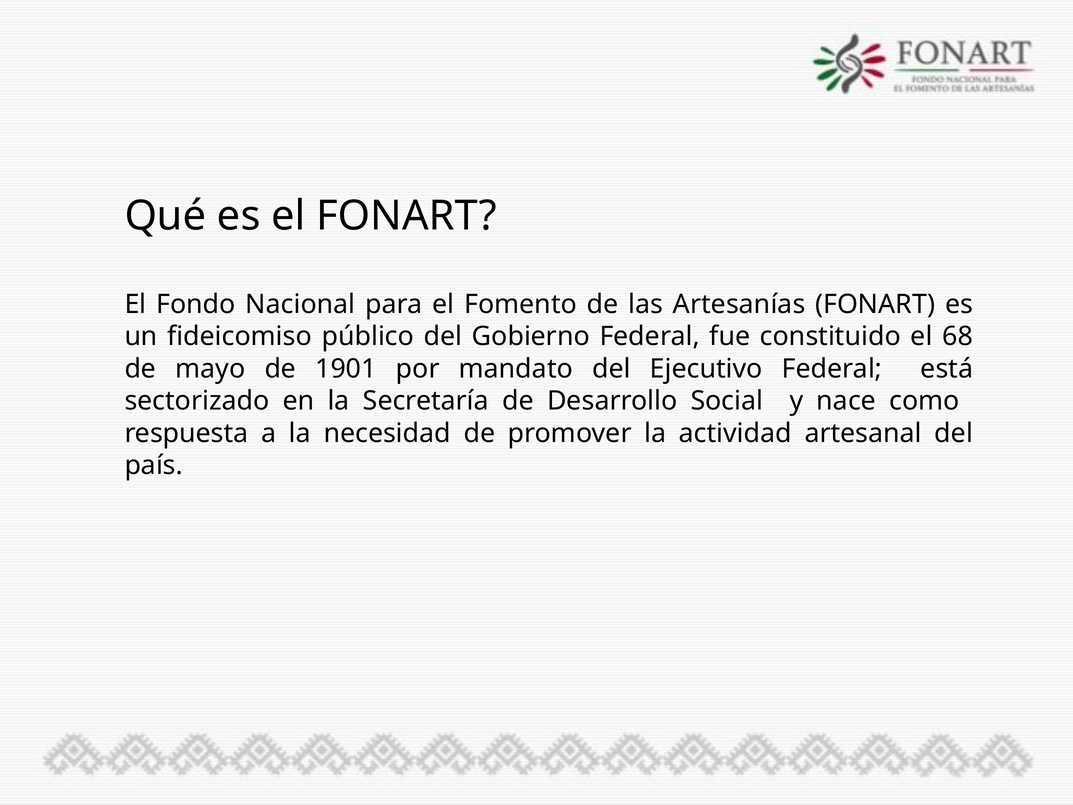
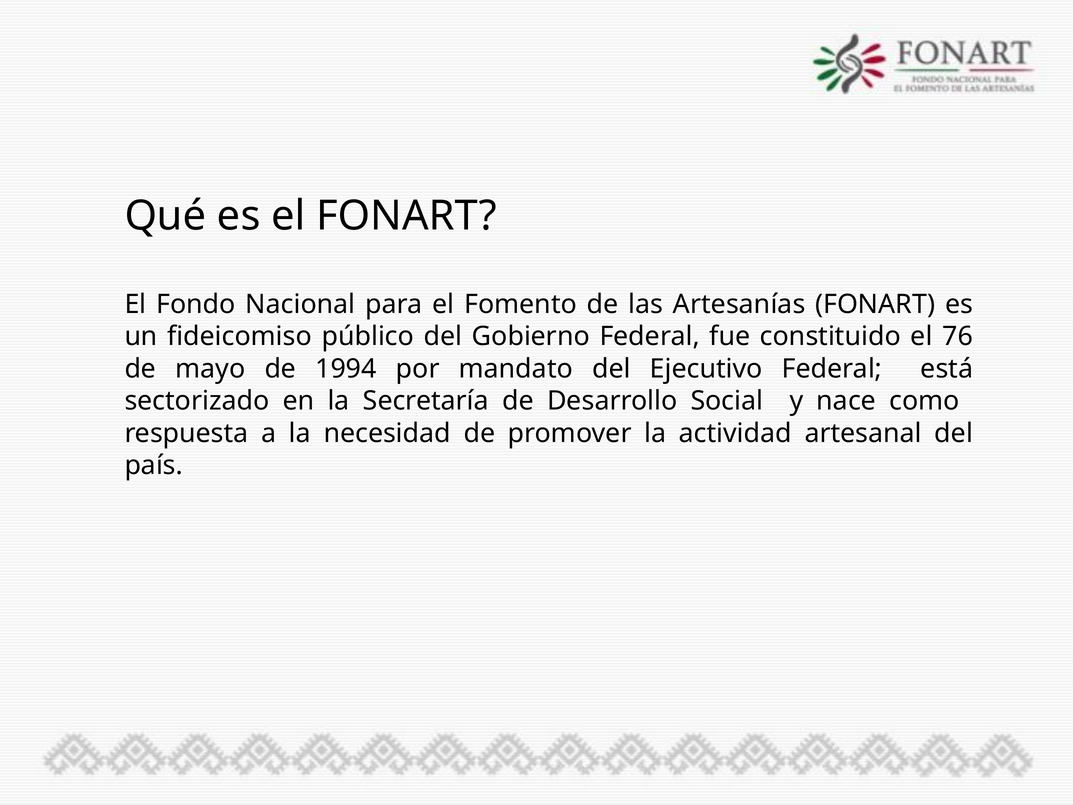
68: 68 -> 76 (957, 336)
1901: 1901 -> 1994 (346, 369)
